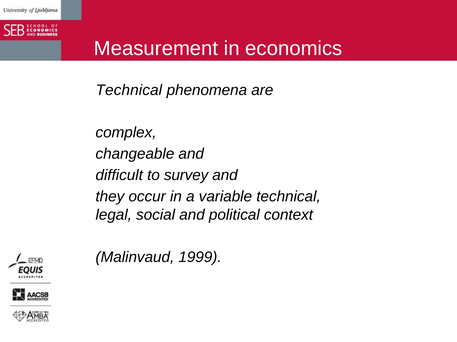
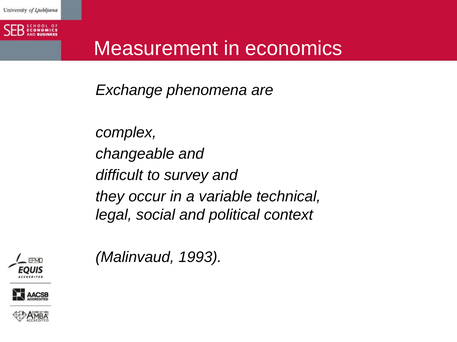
Technical: Technical -> Exchange (129, 90)
1999: 1999 -> 1993 (200, 258)
